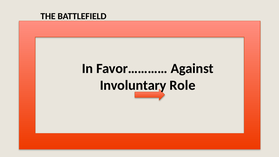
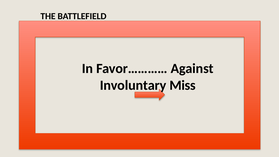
Role: Role -> Miss (183, 85)
